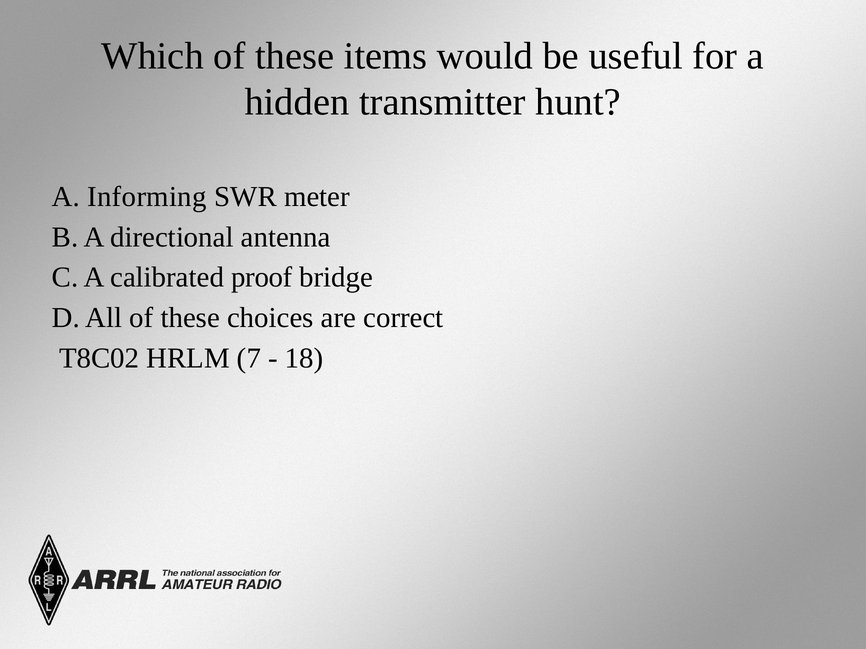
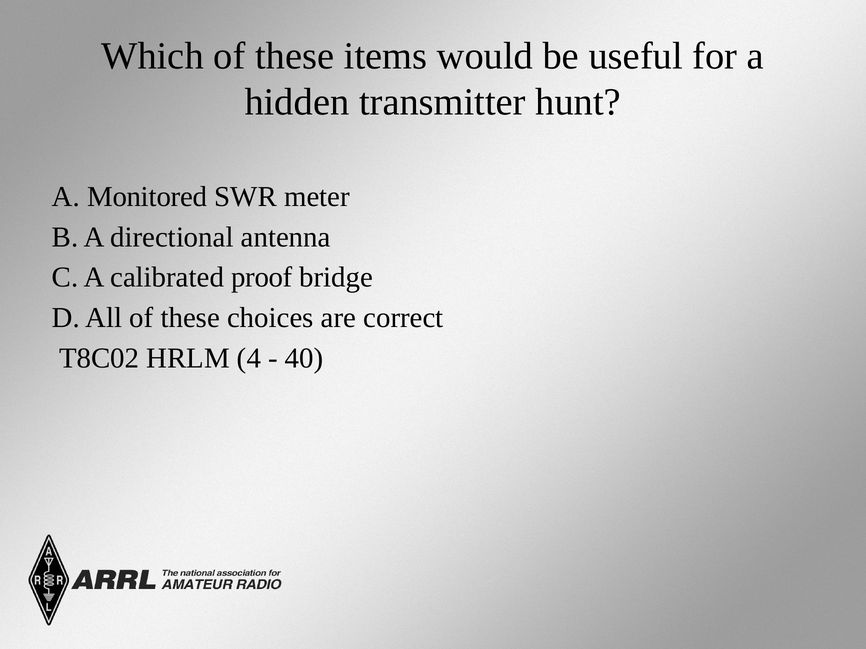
Informing: Informing -> Monitored (147, 197)
7: 7 -> 4 (249, 358)
18: 18 -> 40 (304, 358)
